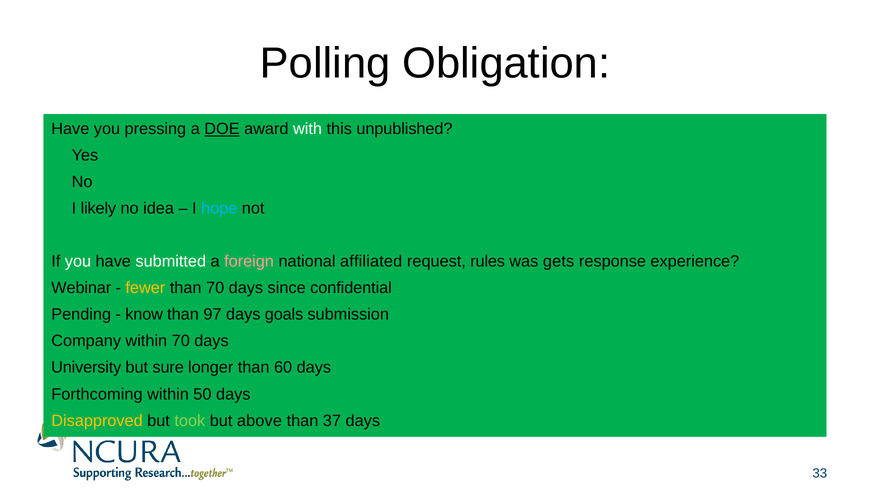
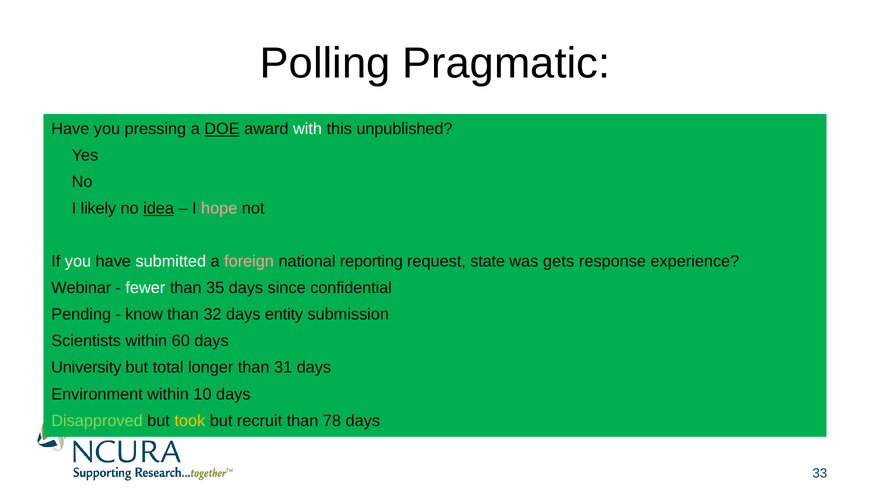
Obligation: Obligation -> Pragmatic (506, 63)
idea underline: none -> present (159, 209)
hope colour: light blue -> pink (219, 209)
affiliated: affiliated -> reporting (371, 262)
rules: rules -> state (488, 262)
fewer colour: yellow -> white (145, 288)
than 70: 70 -> 35 (215, 288)
97: 97 -> 32 (212, 315)
goals: goals -> entity (284, 315)
Company: Company -> Scientists (86, 341)
within 70: 70 -> 60 (181, 341)
sure: sure -> total (168, 368)
60: 60 -> 31 (283, 368)
Forthcoming: Forthcoming -> Environment (97, 394)
50: 50 -> 10 (202, 394)
Disapproved colour: yellow -> light green (97, 421)
took colour: light green -> yellow (190, 421)
above: above -> recruit (260, 421)
37: 37 -> 78 (332, 421)
